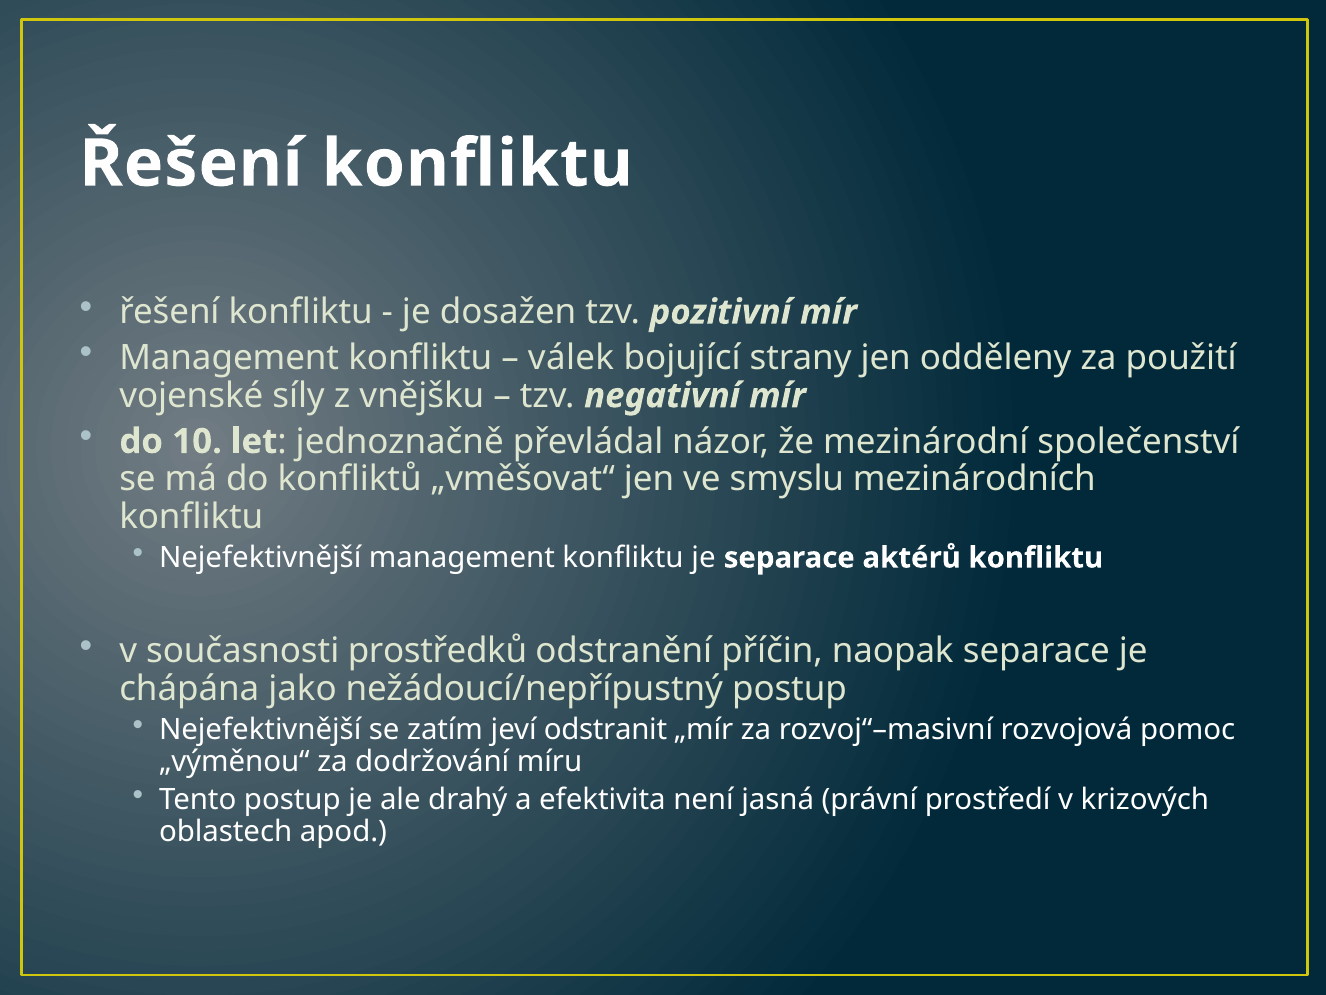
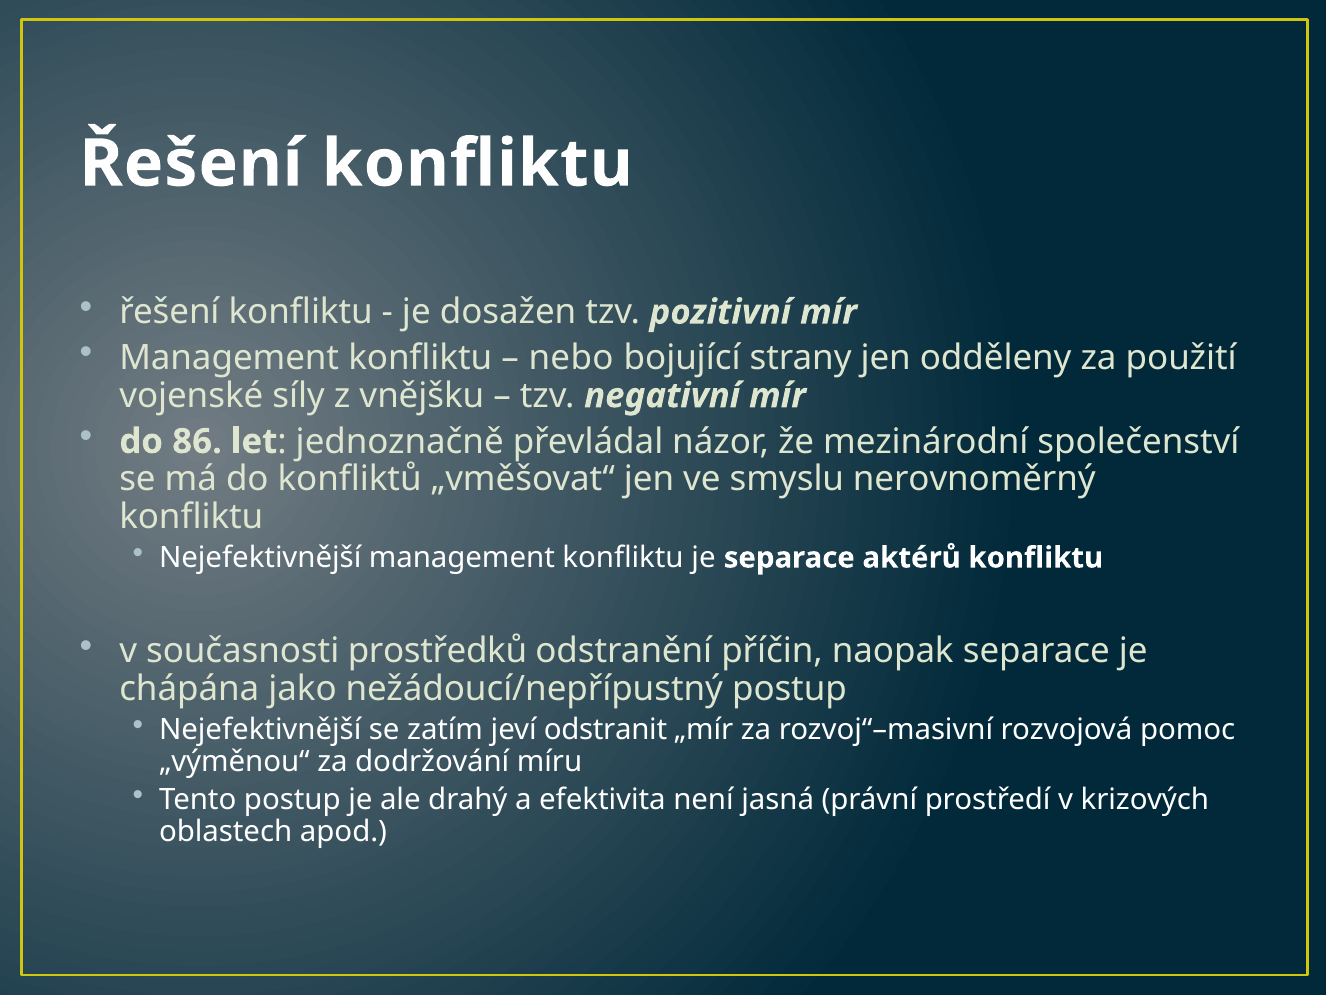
válek: válek -> nebo (571, 358)
10: 10 -> 86 (197, 441)
mezinárodních: mezinárodních -> nerovnoměrný (974, 479)
